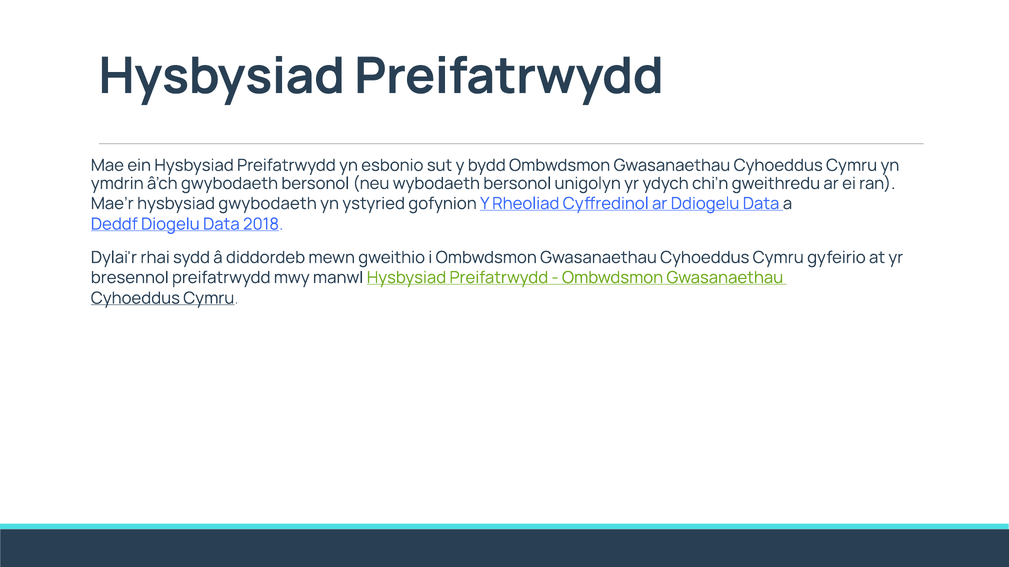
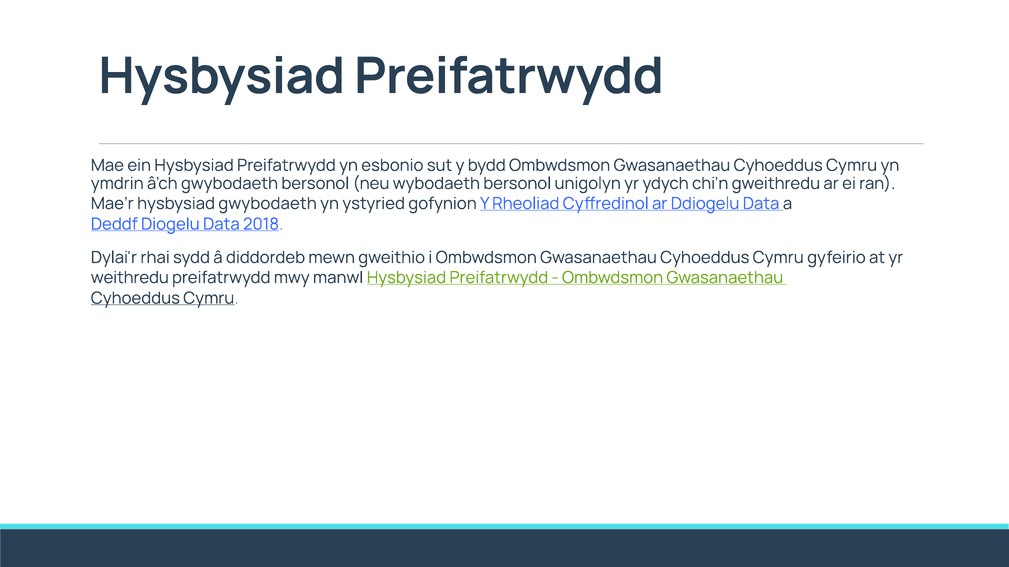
bresennol: bresennol -> weithredu (130, 278)
